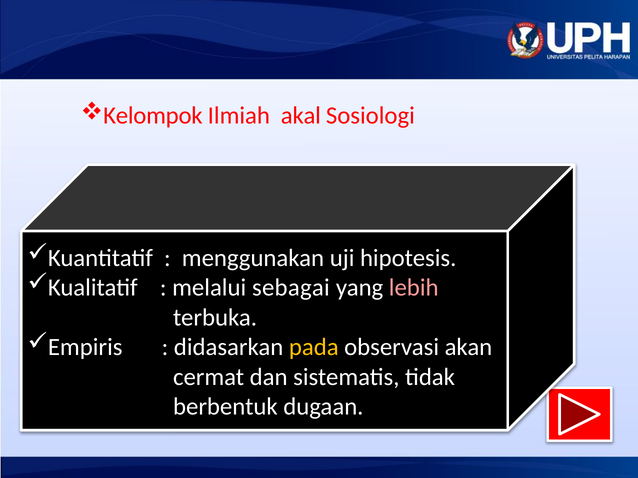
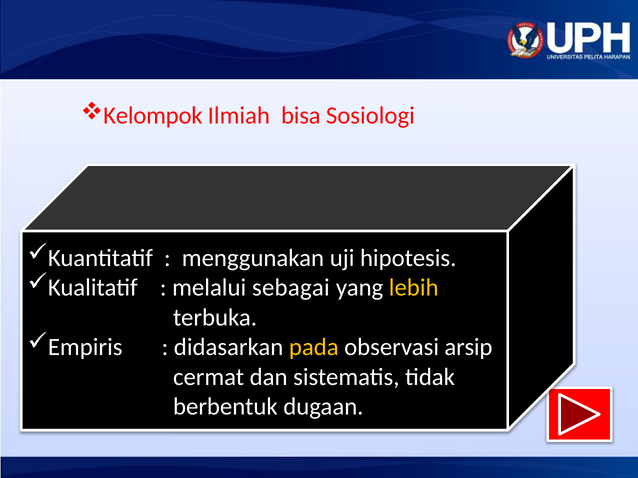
akal: akal -> bisa (301, 115)
lebih colour: pink -> yellow (414, 288)
akan: akan -> arsip (468, 348)
